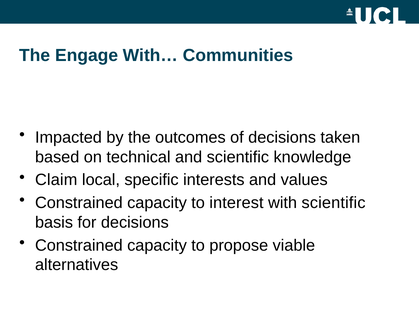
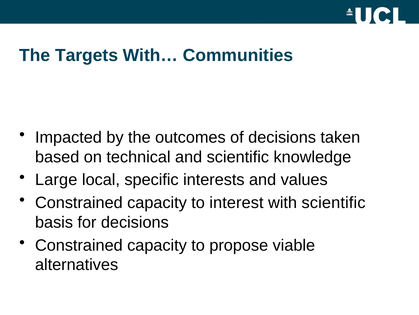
Engage: Engage -> Targets (87, 55)
Claim: Claim -> Large (56, 180)
